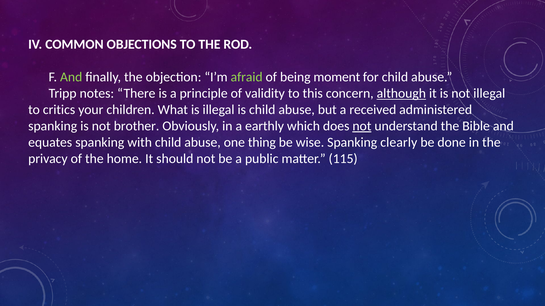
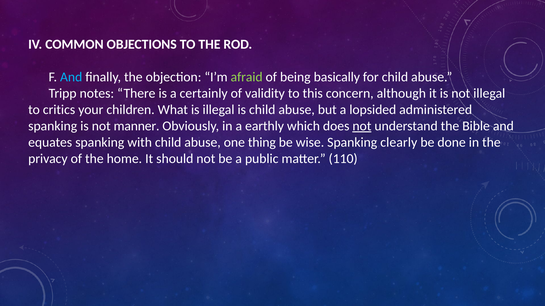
And colour: light green -> light blue (71, 77)
moment: moment -> basically (337, 77)
principle: principle -> certainly (204, 94)
although underline: present -> none (401, 94)
received: received -> lopsided (373, 110)
brother: brother -> manner (137, 126)
115: 115 -> 110 (343, 159)
